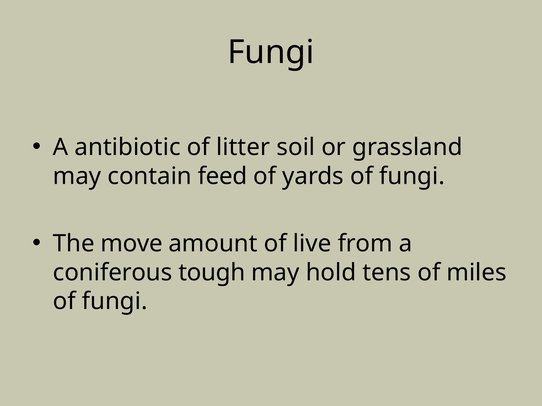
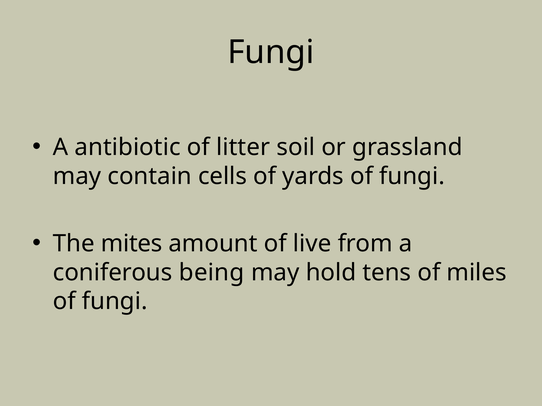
feed: feed -> cells (222, 176)
move: move -> mites (132, 244)
tough: tough -> being (212, 273)
